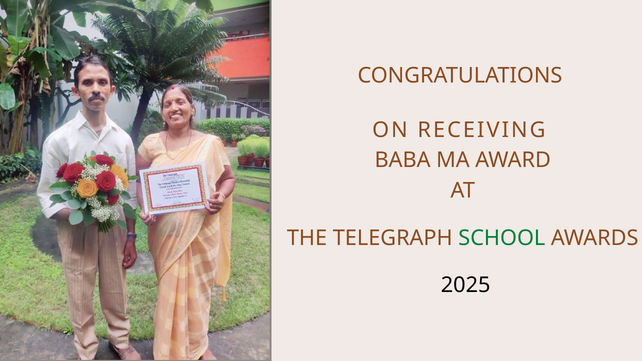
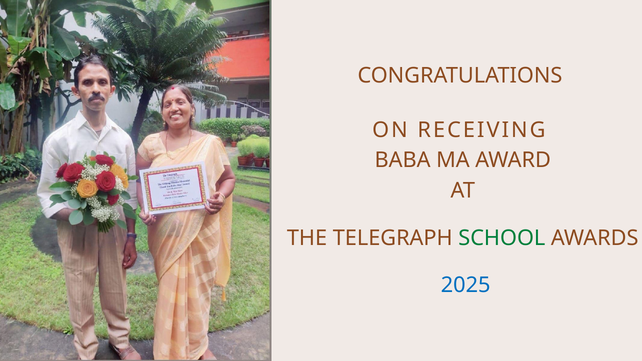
2025 colour: black -> blue (466, 285)
